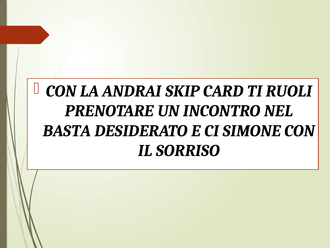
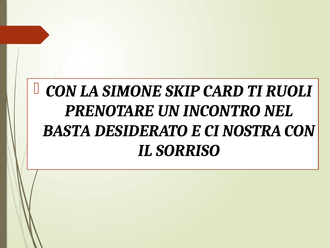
ANDRAI: ANDRAI -> SIMONE (132, 91)
SIMONE: SIMONE -> NOSTRA (252, 131)
